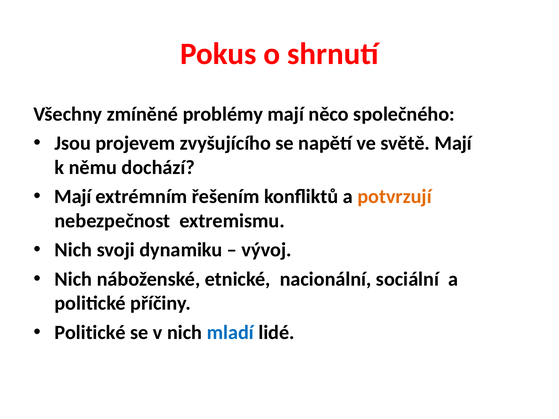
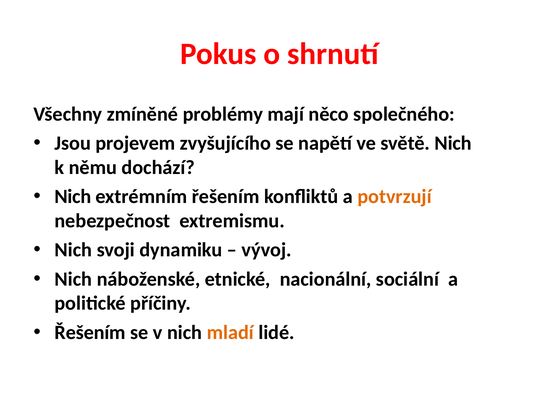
světě Mají: Mají -> Nich (453, 143)
Mají: Mají -> Nich (73, 197)
Politické: Politické -> Řešením (90, 333)
mladí colour: blue -> orange (230, 333)
